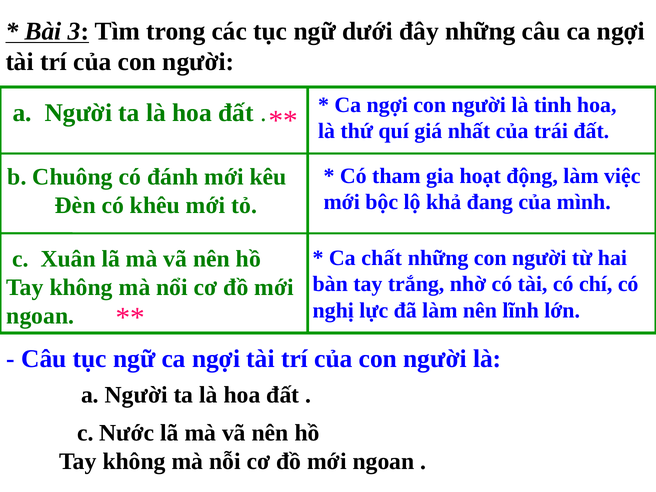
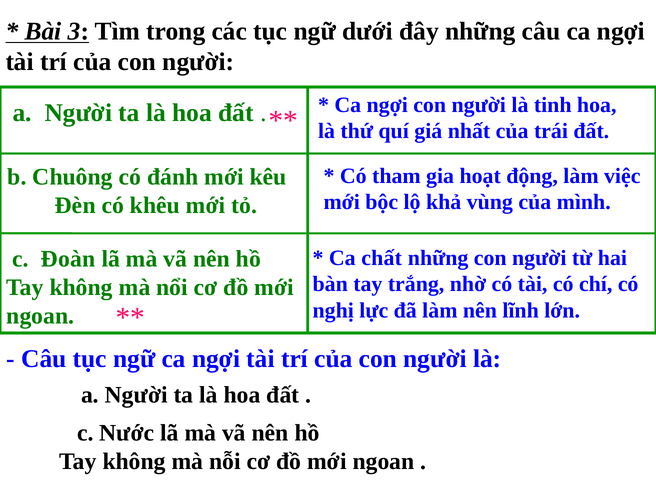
đang: đang -> vùng (490, 202)
Xuân: Xuân -> Đoàn (68, 259)
